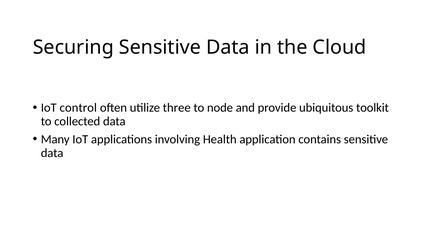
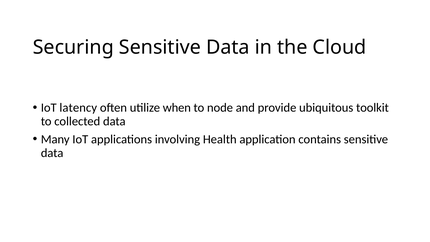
control: control -> latency (78, 108)
three: three -> when (177, 108)
